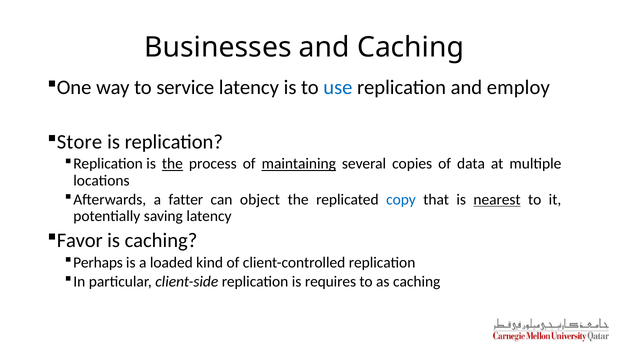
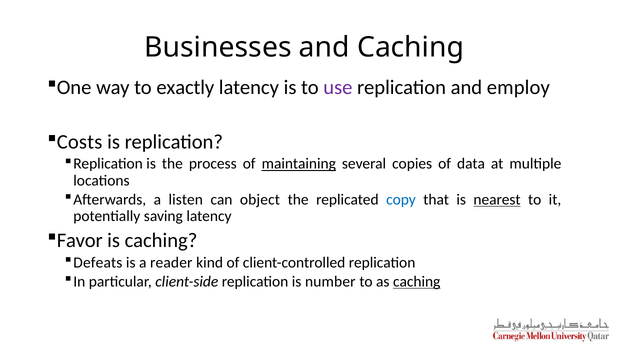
service: service -> exactly (185, 87)
use colour: blue -> purple (338, 87)
Store: Store -> Costs (80, 142)
the underline: present -> none (172, 164)
fatter: fatter -> listen (186, 199)
Perhaps: Perhaps -> Defeats (98, 262)
loaded: loaded -> reader (171, 262)
requires: requires -> number (330, 281)
caching underline: none -> present (417, 281)
